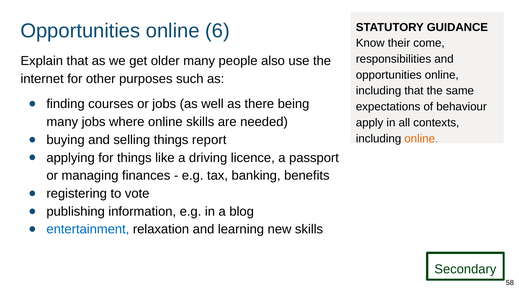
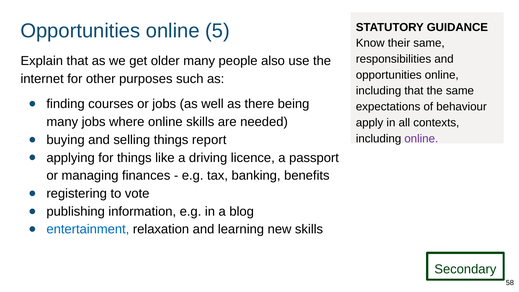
6: 6 -> 5 (217, 31)
their come: come -> same (429, 43)
online colour: orange -> purple (421, 139)
